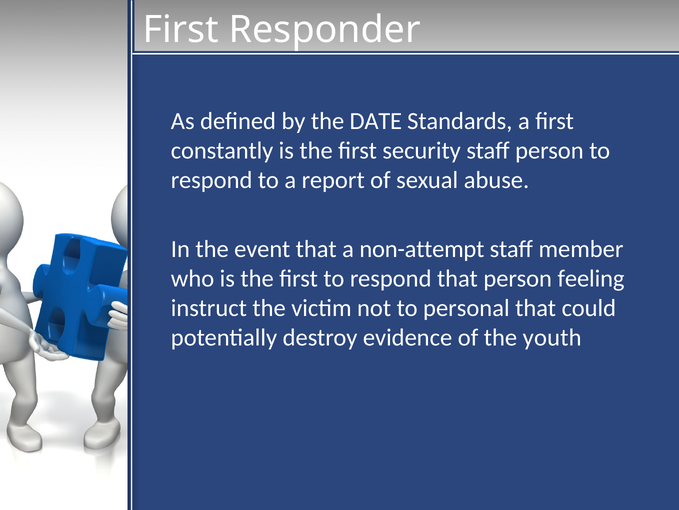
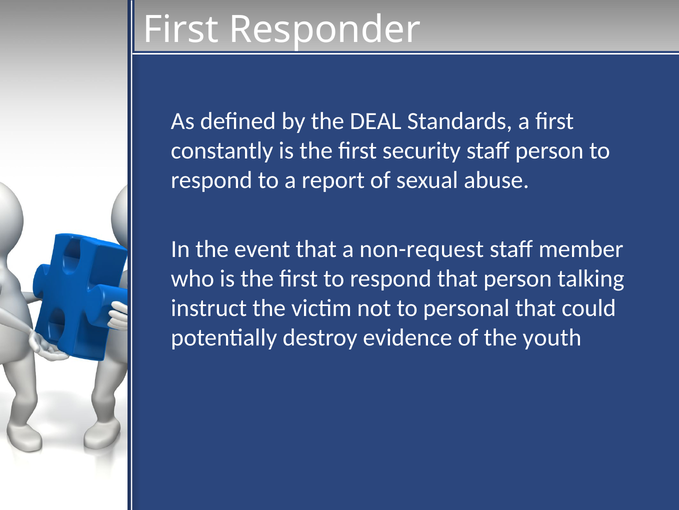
DATE: DATE -> DEAL (376, 121)
non-attempt: non-attempt -> non-request (422, 249)
feeling: feeling -> talking (591, 278)
